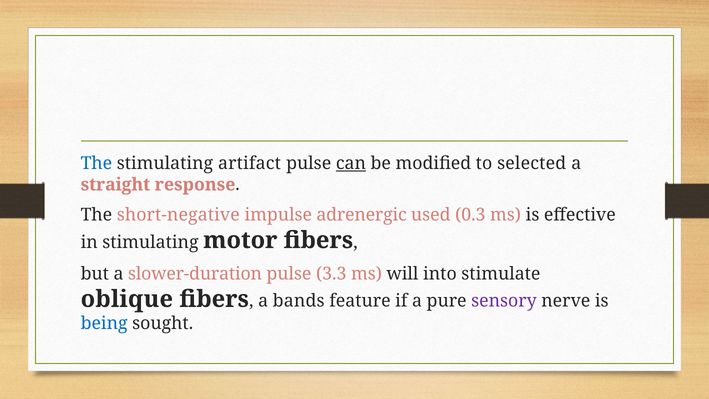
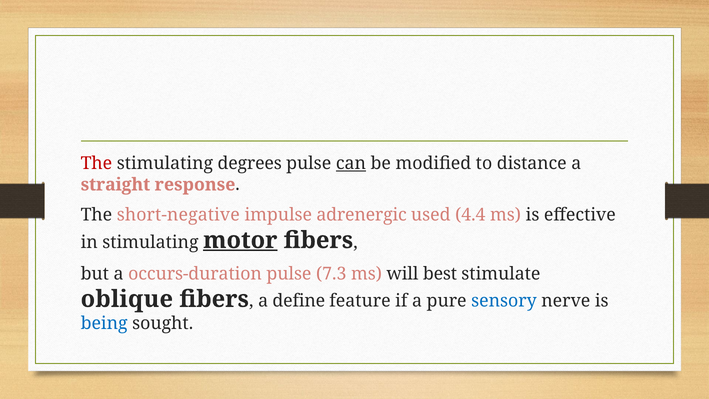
The colour: blue -> red (96, 163)
artifact: artifact -> degrees (250, 163)
selected: selected -> distance (532, 163)
0.3: 0.3 -> 4.4 (470, 215)
motor underline: none -> present (240, 240)
slower-duration: slower-duration -> occurs-duration (195, 274)
3.3: 3.3 -> 7.3 (331, 274)
into: into -> best (440, 274)
bands: bands -> define (299, 301)
sensory colour: purple -> blue (504, 301)
